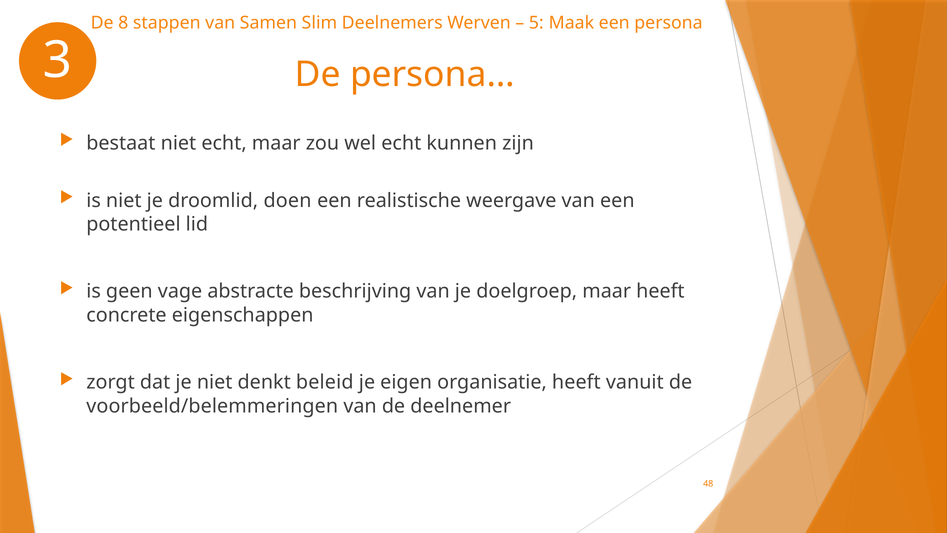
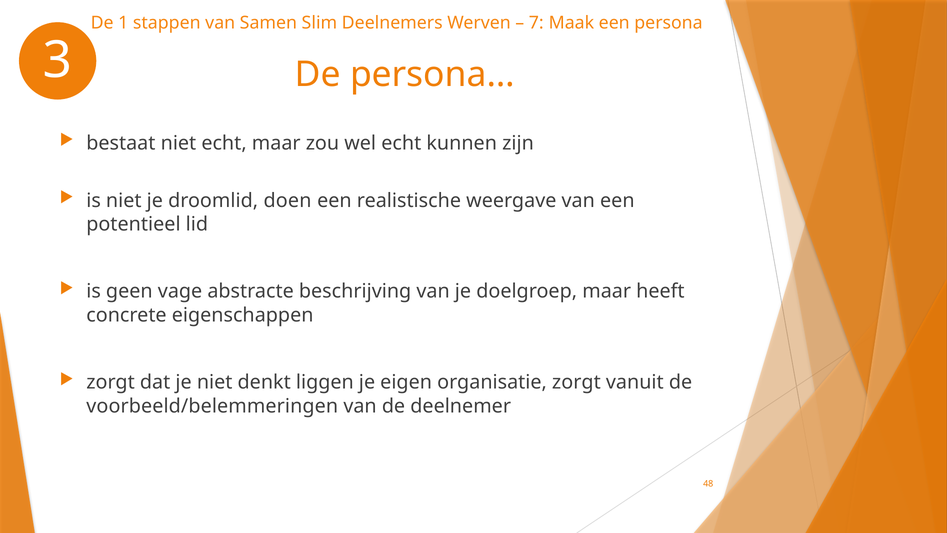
8: 8 -> 1 (123, 23)
5: 5 -> 7 (536, 23)
beleid: beleid -> liggen (325, 382)
organisatie heeft: heeft -> zorgt (576, 382)
